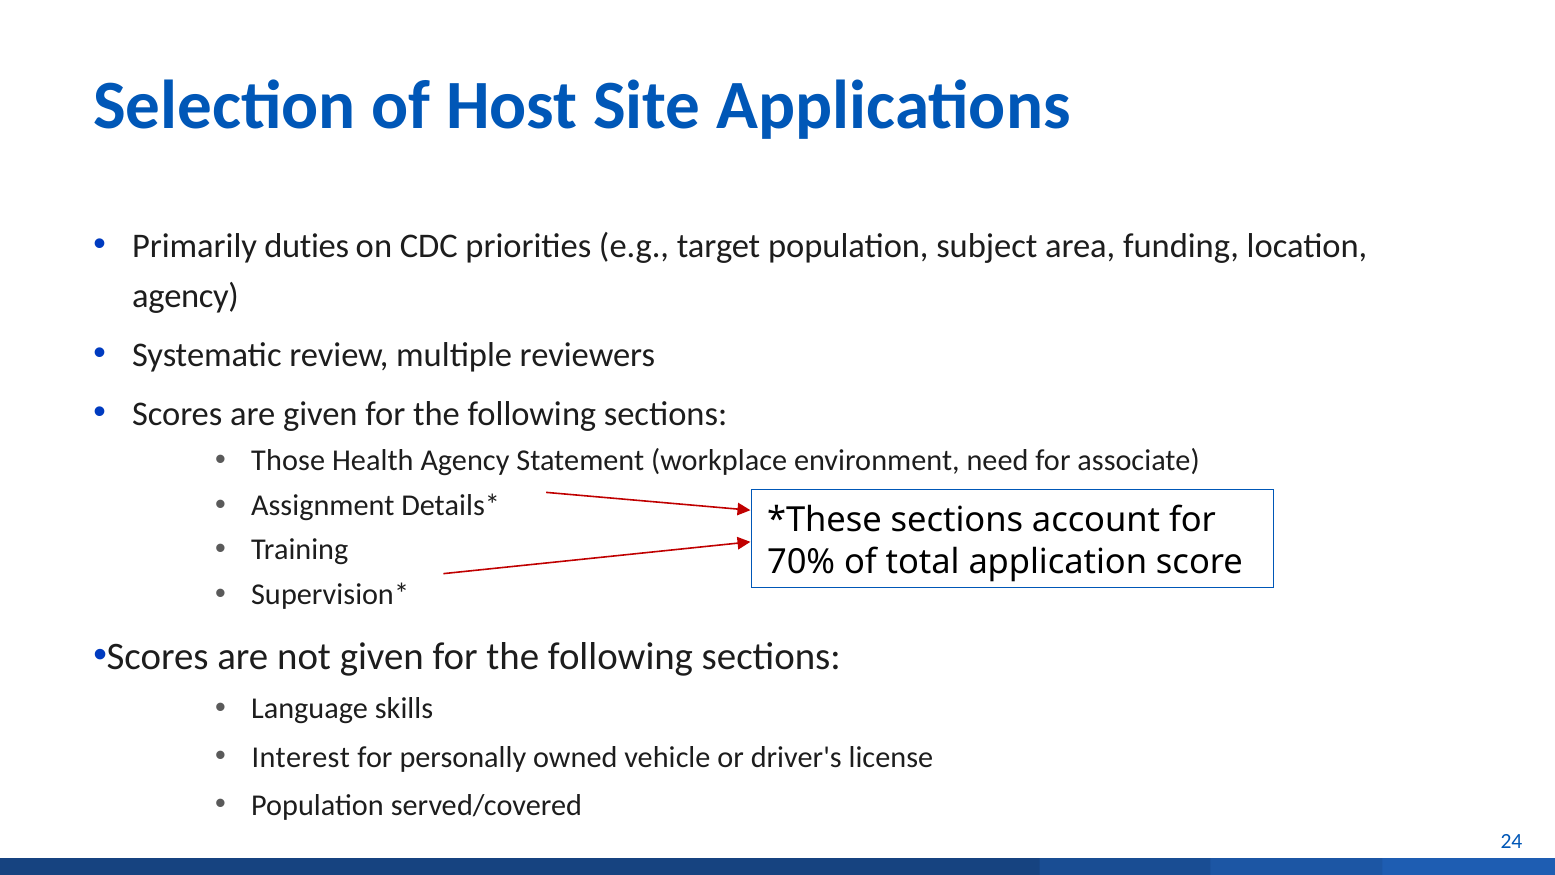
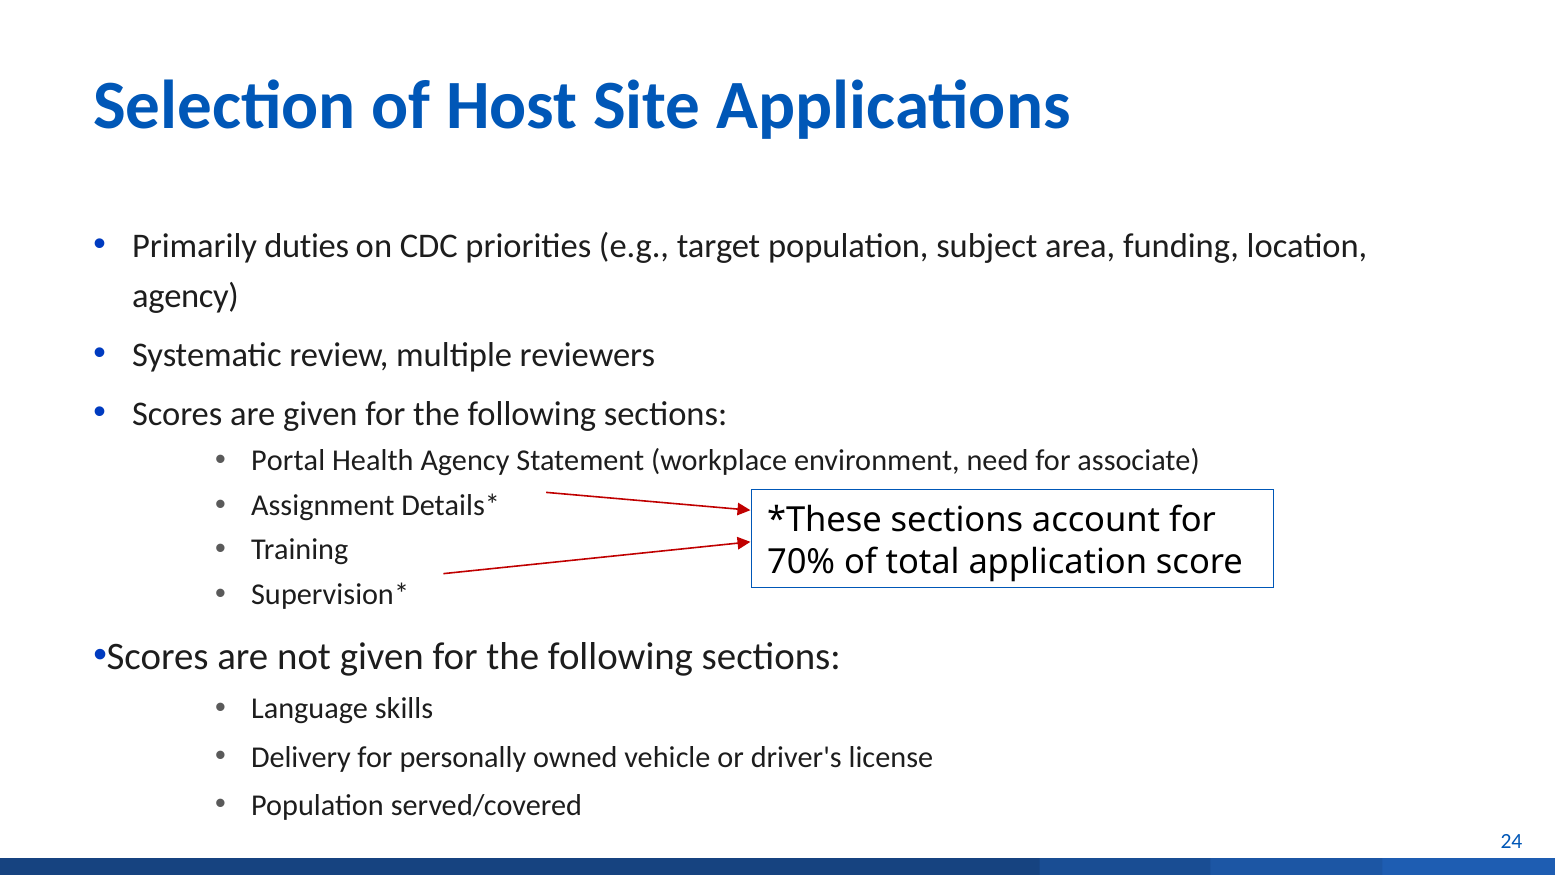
Those: Those -> Portal (288, 461)
Interest: Interest -> Delivery (301, 757)
